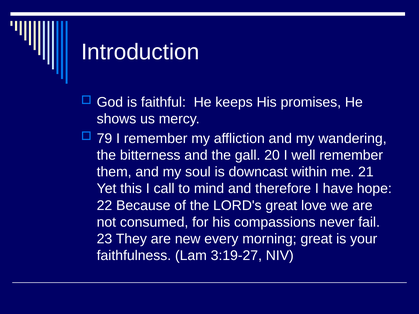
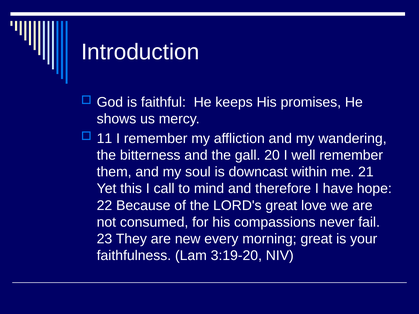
79: 79 -> 11 (104, 139)
3:19-27: 3:19-27 -> 3:19-20 (236, 256)
